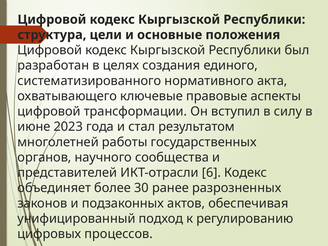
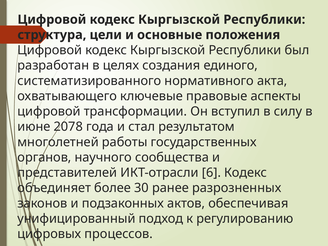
2023: 2023 -> 2078 (68, 127)
